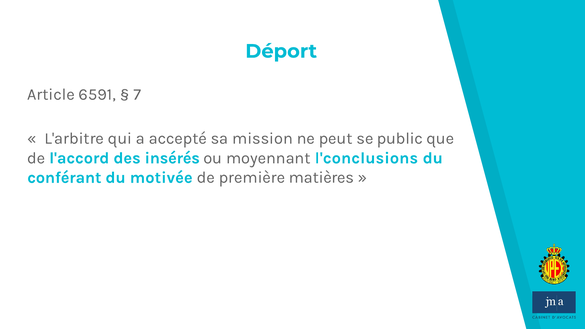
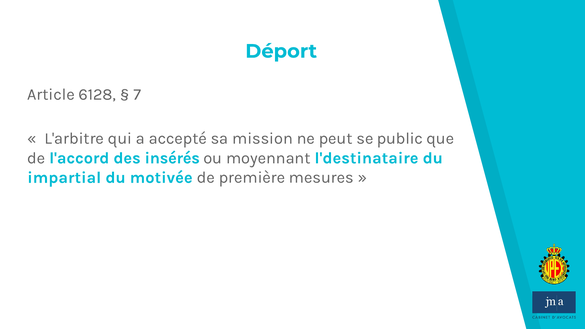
6591: 6591 -> 6128 (97, 95)
l'conclusions: l'conclusions -> l'destinataire (366, 158)
conférant: conférant -> impartial (64, 178)
matières: matières -> mesures (321, 178)
